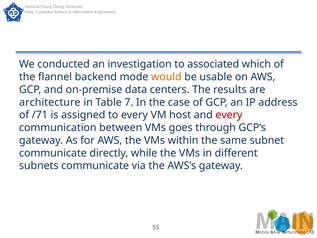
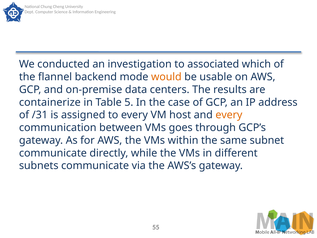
architecture: architecture -> containerize (50, 102)
7: 7 -> 5 (129, 102)
/71: /71 -> /31 (40, 115)
every colour: red -> orange (229, 115)
